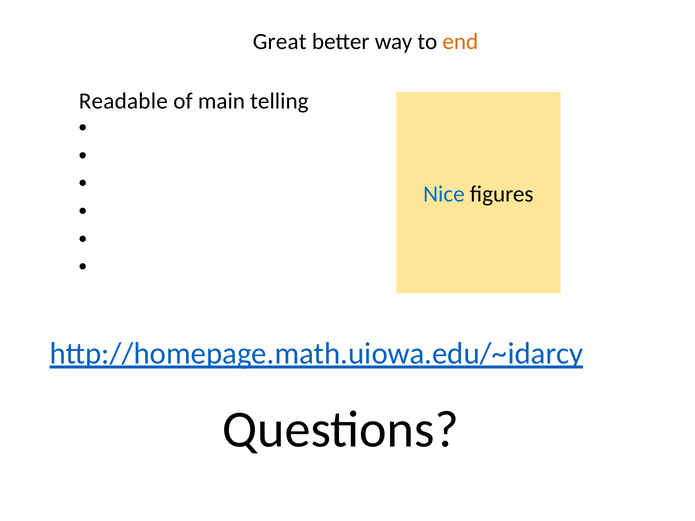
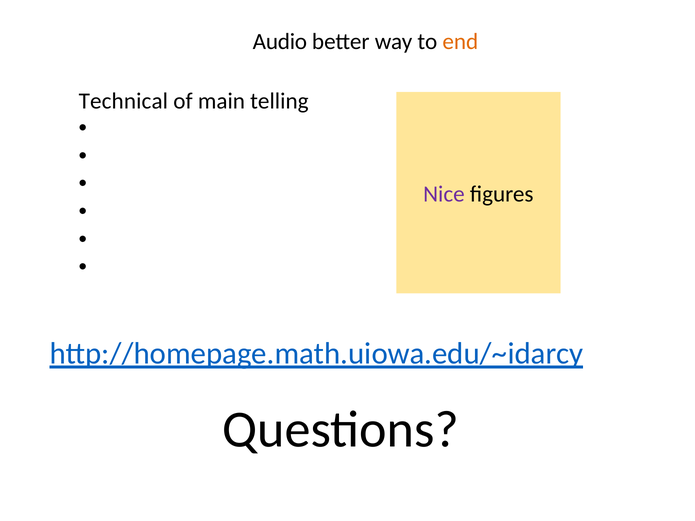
Great: Great -> Audio (280, 42)
Readable: Readable -> Technical (123, 101)
Nice colour: blue -> purple (444, 194)
